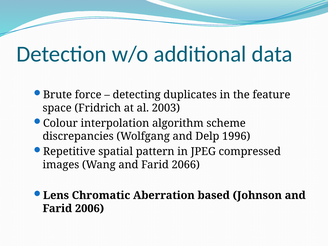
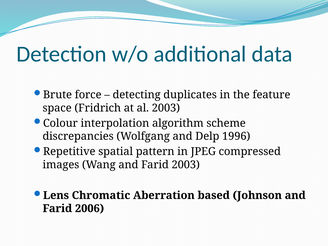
Farid 2066: 2066 -> 2003 (186, 165)
